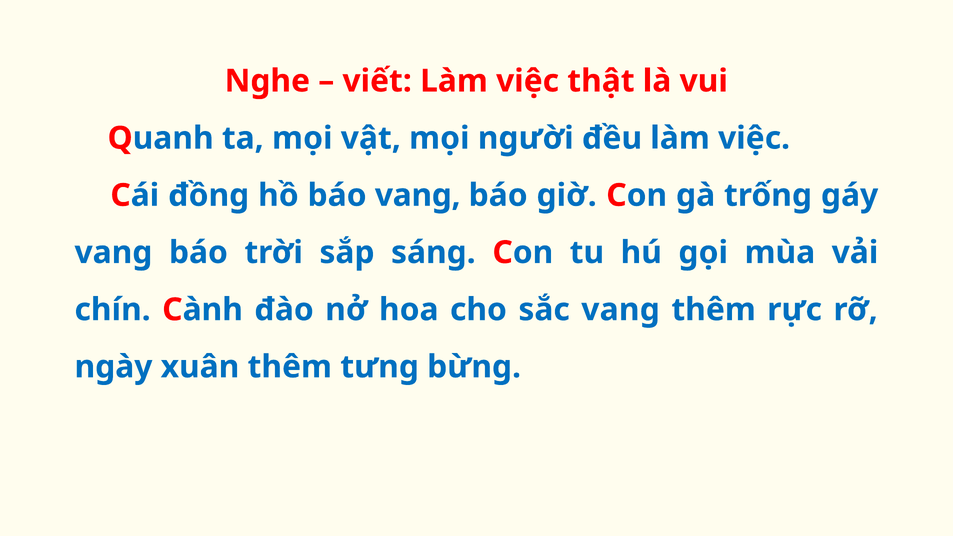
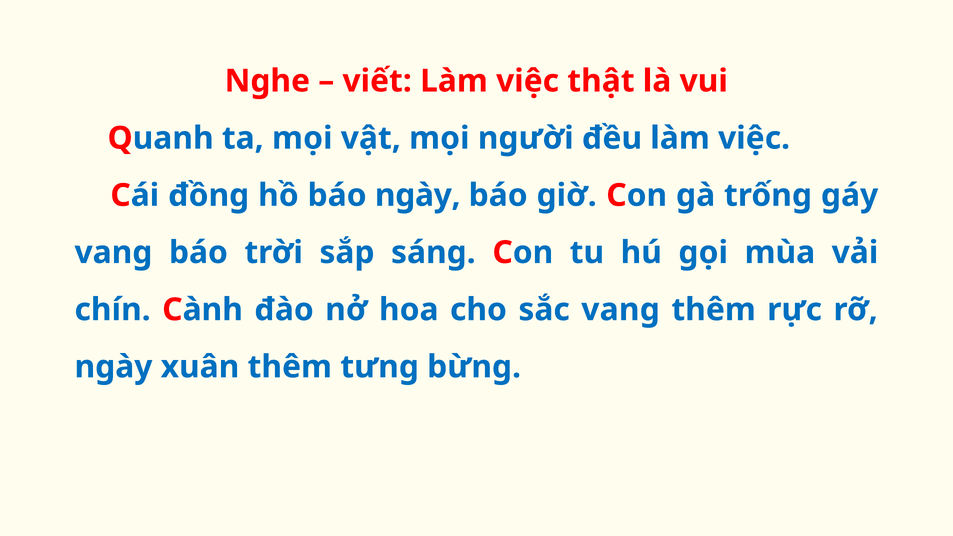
vang: vang -> ngày (418, 195)
